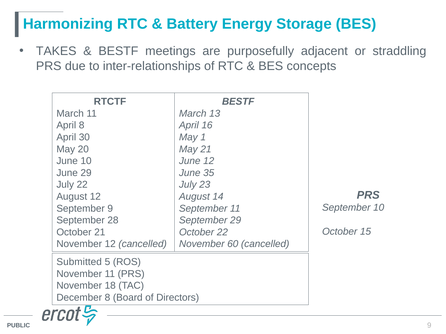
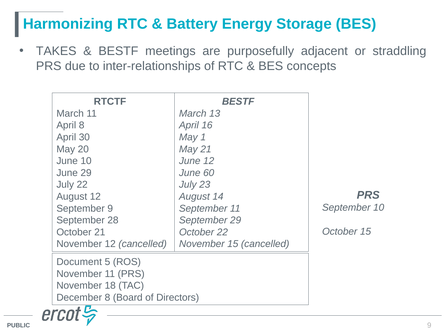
35: 35 -> 60 (209, 173)
November 60: 60 -> 15 (233, 244)
Submitted: Submitted -> Document (79, 262)
